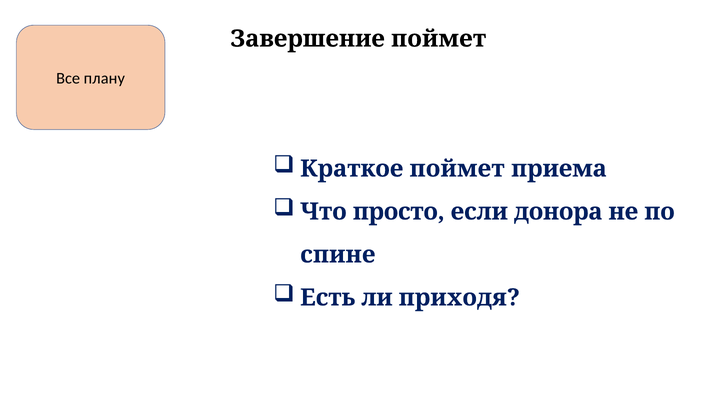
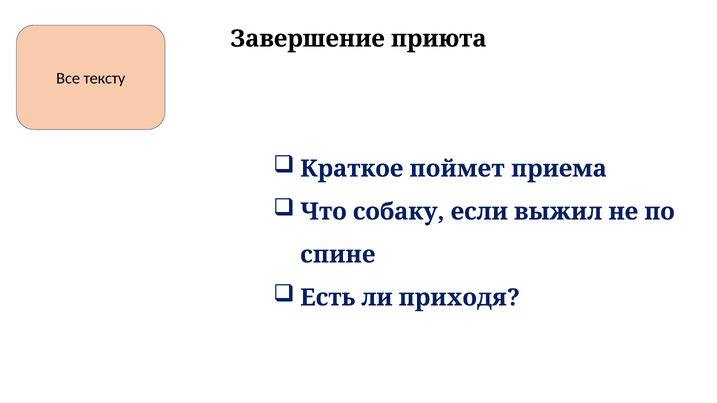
Завершение поймет: поймет -> приюта (439, 39)
плану: плану -> тексту (104, 79)
просто: просто -> собаку (399, 212)
донора: донора -> выжил (558, 212)
